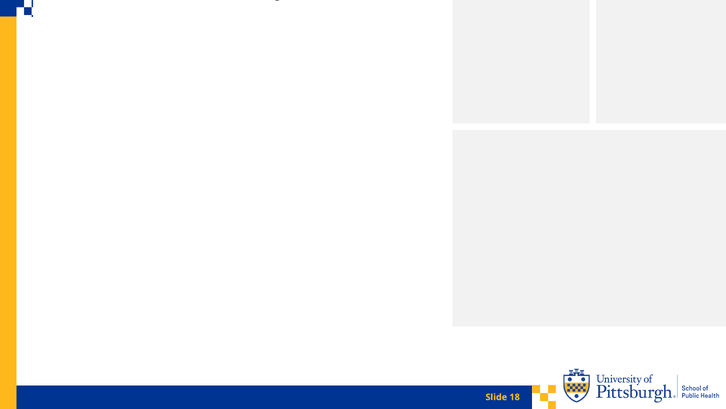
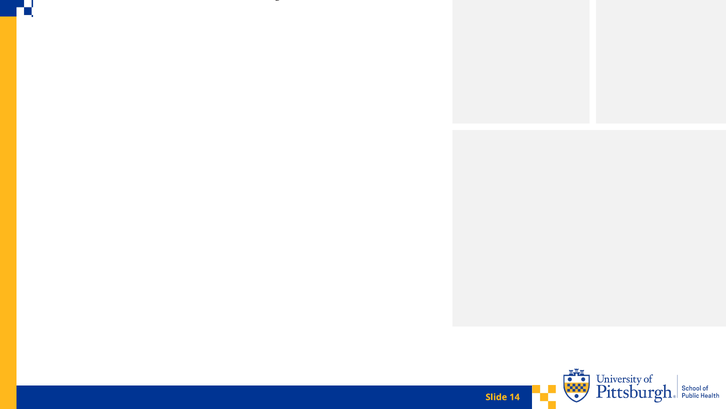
18: 18 -> 14 (515, 397)
